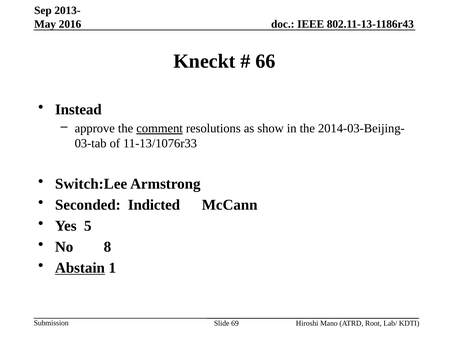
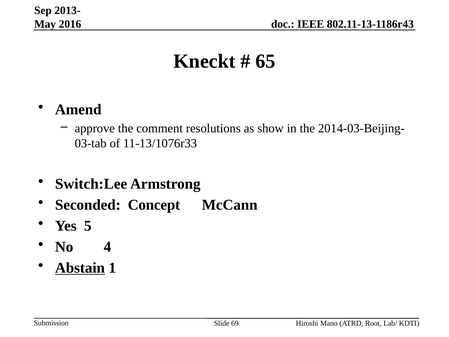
66: 66 -> 65 (265, 61)
Instead: Instead -> Amend (78, 110)
comment underline: present -> none (160, 128)
Indicted: Indicted -> Concept (154, 205)
8: 8 -> 4 (107, 247)
